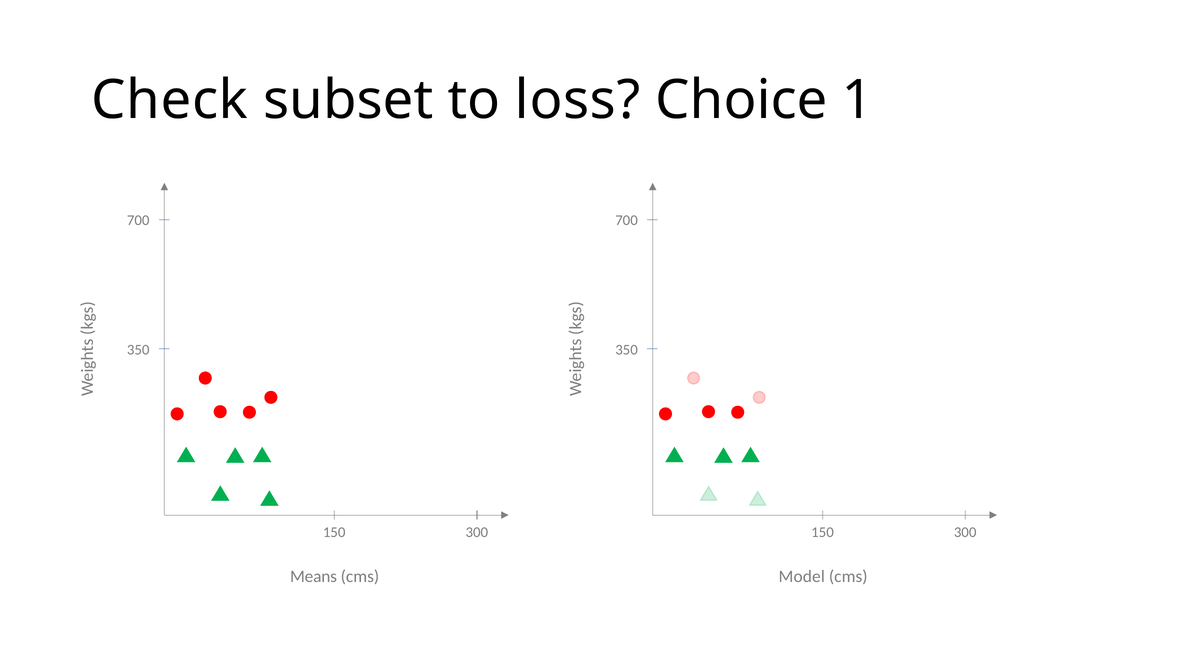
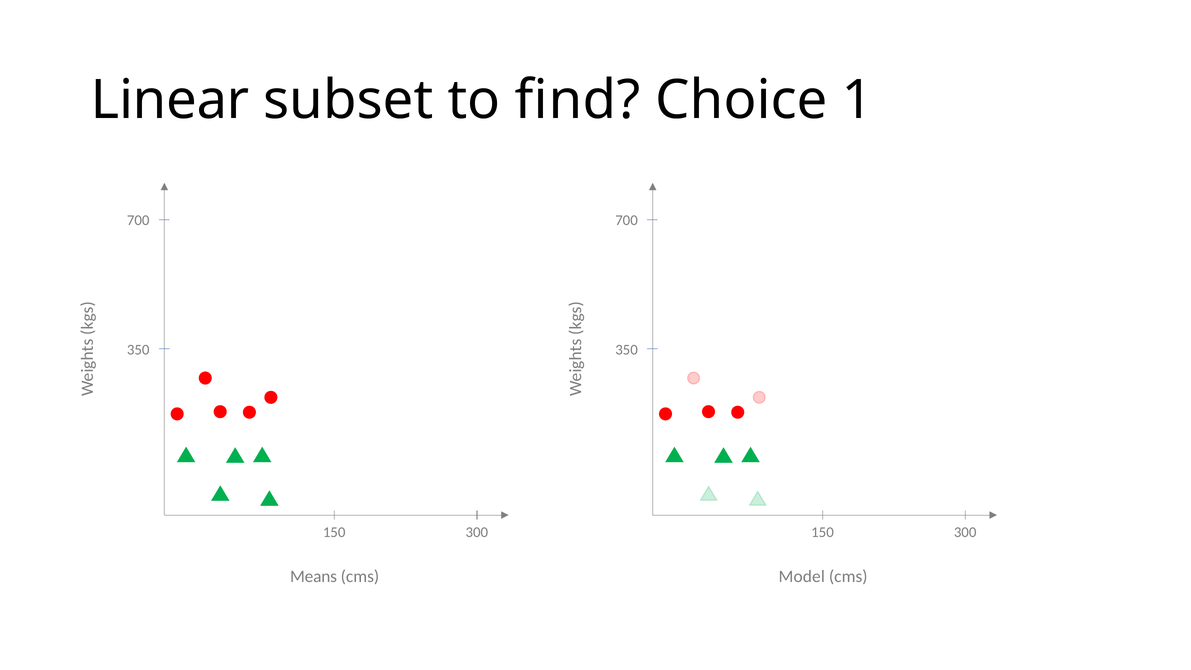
Check: Check -> Linear (170, 100)
loss: loss -> find (578, 100)
